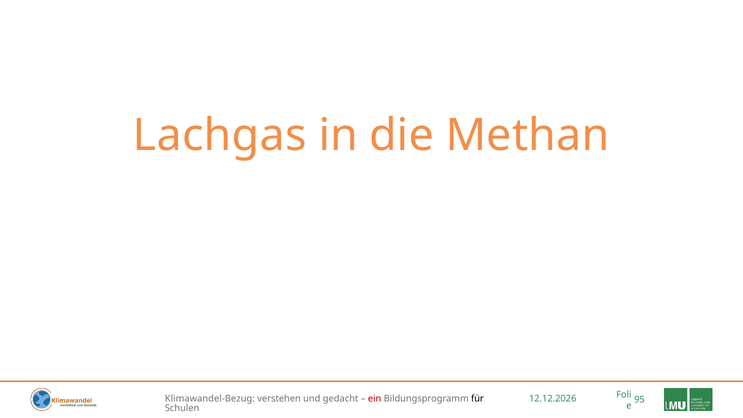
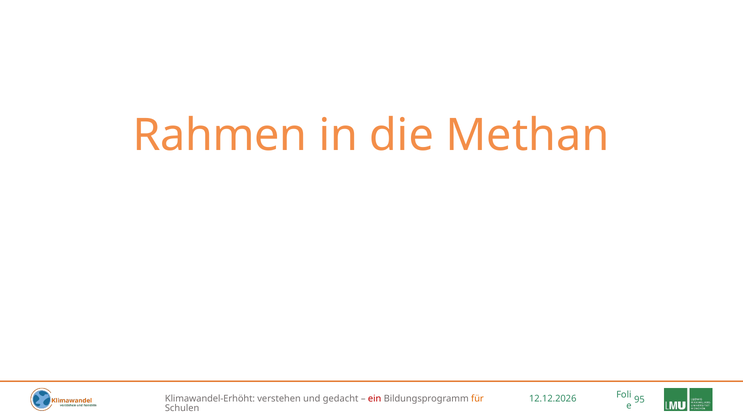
Lachgas: Lachgas -> Rahmen (220, 135)
Klimawandel-Bezug: Klimawandel-Bezug -> Klimawandel-Erhöht (210, 399)
für colour: black -> orange (477, 399)
